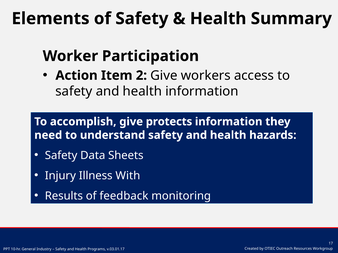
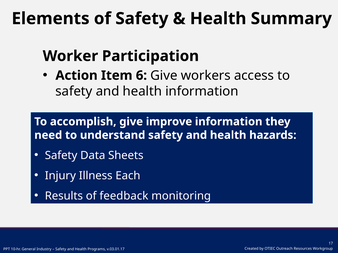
2: 2 -> 6 (141, 76)
protects: protects -> improve (169, 122)
With: With -> Each (128, 176)
